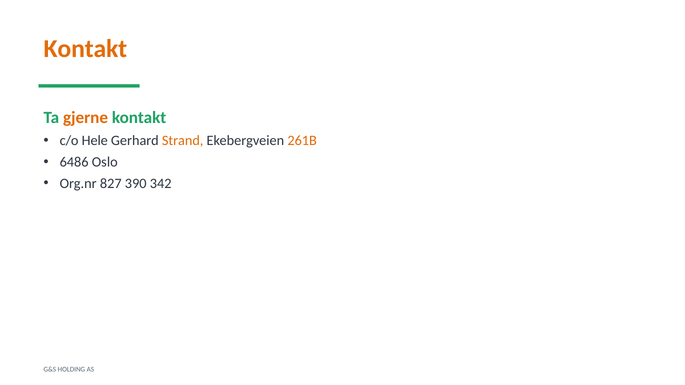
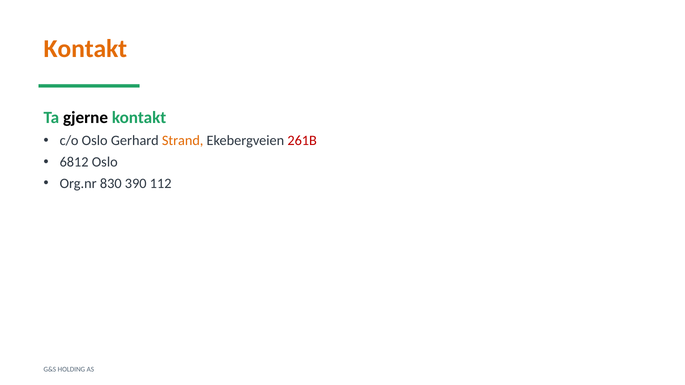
gjerne colour: orange -> black (86, 118)
c/o Hele: Hele -> Oslo (95, 141)
261B colour: orange -> red (302, 141)
6486: 6486 -> 6812 (74, 162)
827: 827 -> 830 (111, 184)
342: 342 -> 112 (161, 184)
